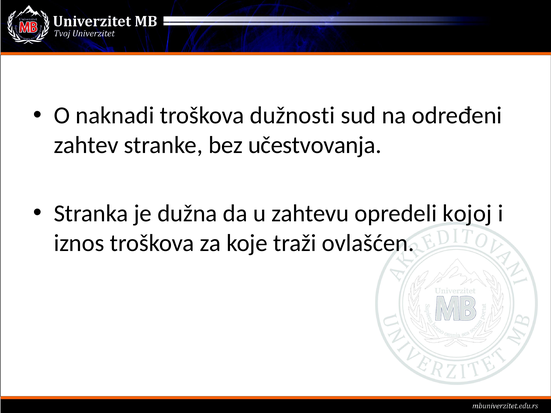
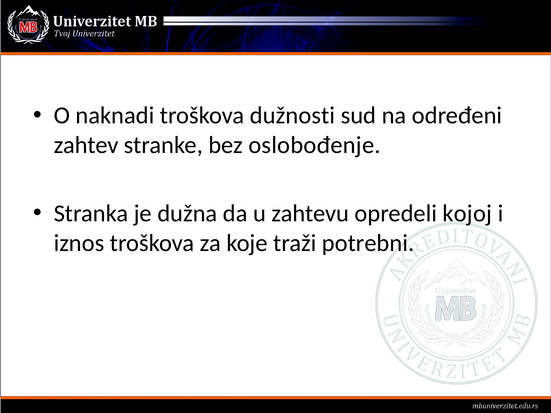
učestvovanja: učestvovanja -> oslobođenje (315, 145)
ovlašćen: ovlašćen -> potrebni (368, 243)
